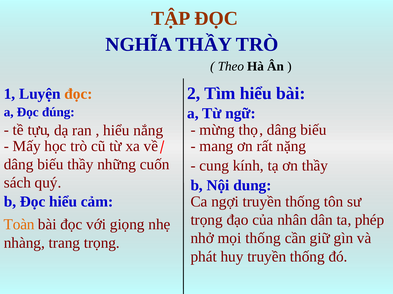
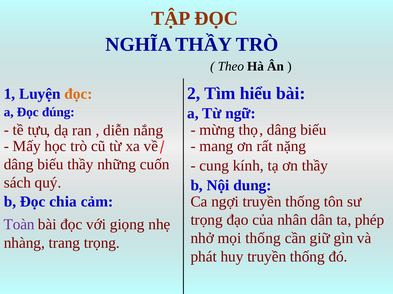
hiểu: hiểu -> diễn (116, 131)
Đọc hiểu: hiểu -> chia (63, 202)
Toàn colour: orange -> purple (19, 225)
